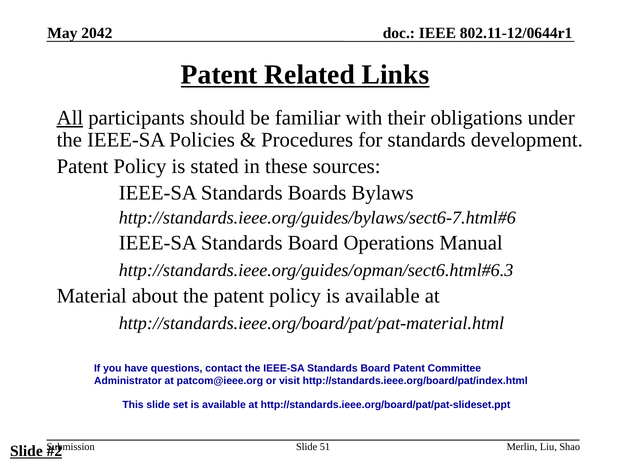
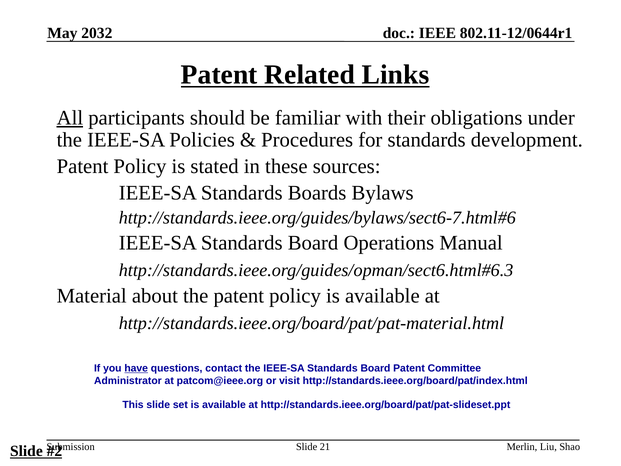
2042: 2042 -> 2032 (97, 33)
have underline: none -> present (136, 368)
51: 51 -> 21 (325, 447)
